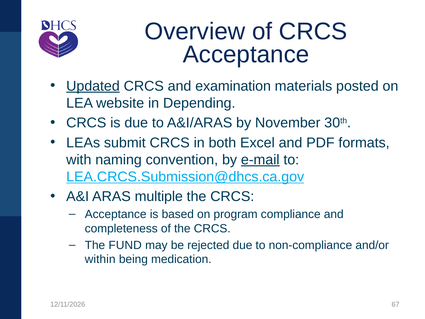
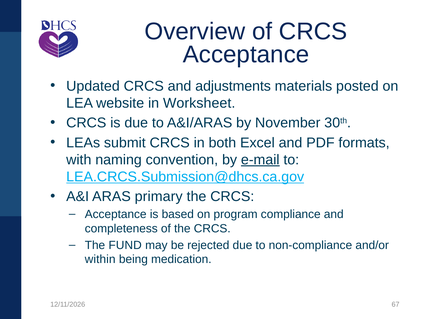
Updated underline: present -> none (93, 86)
examination: examination -> adjustments (233, 86)
Depending: Depending -> Worksheet (199, 103)
multiple: multiple -> primary (159, 196)
